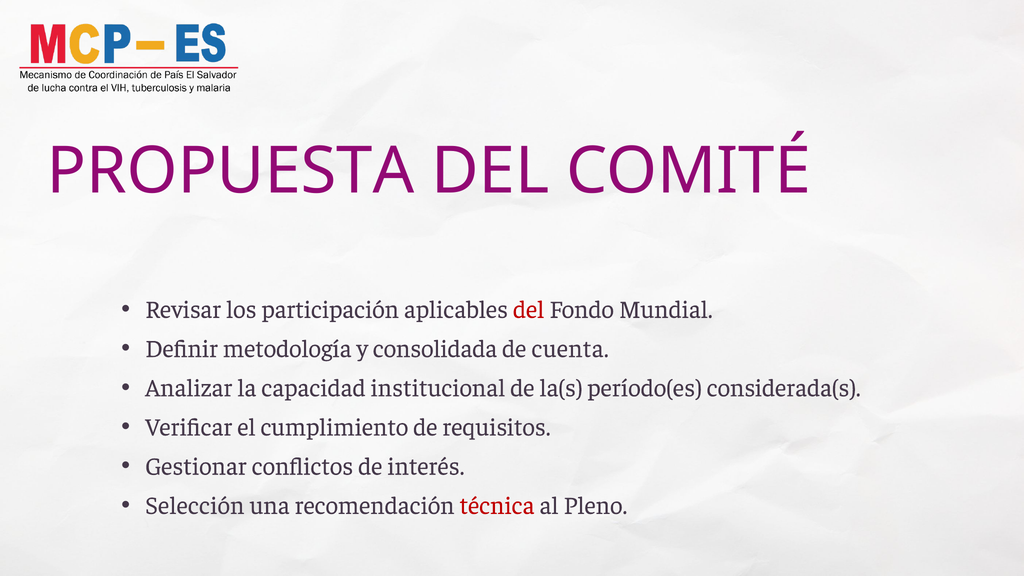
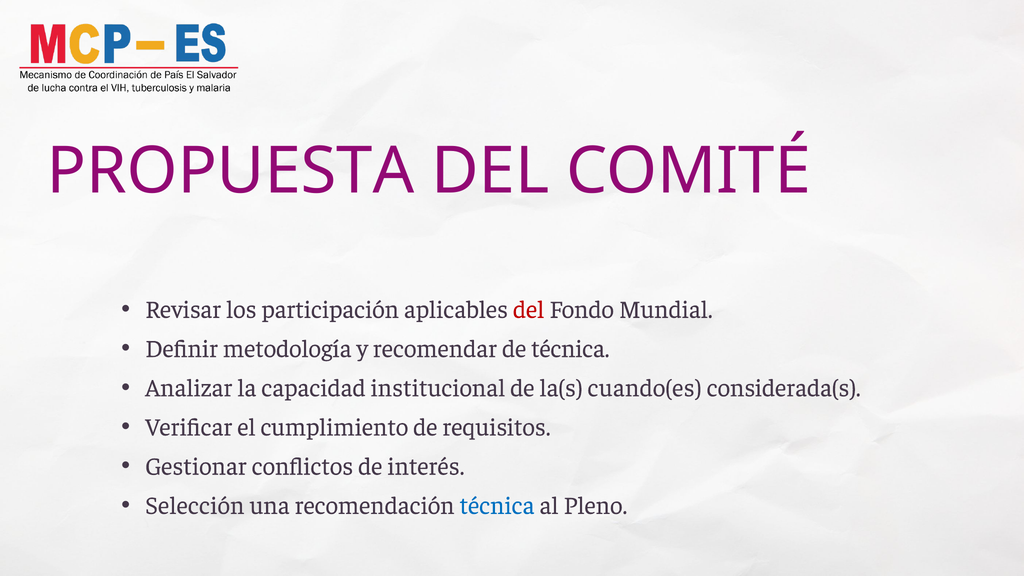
consolidada: consolidada -> recomendar (435, 349)
de cuenta: cuenta -> técnica (570, 349)
período(es: período(es -> cuando(es (644, 388)
técnica colour: red -> blue (497, 506)
